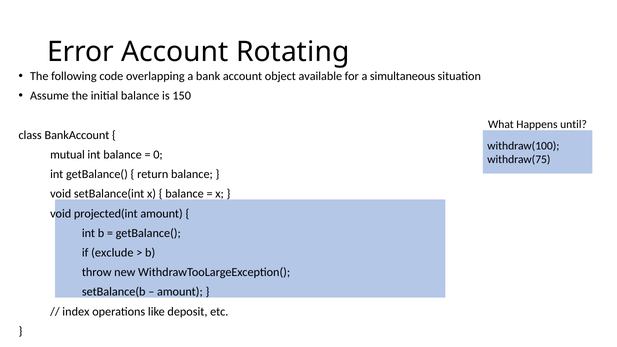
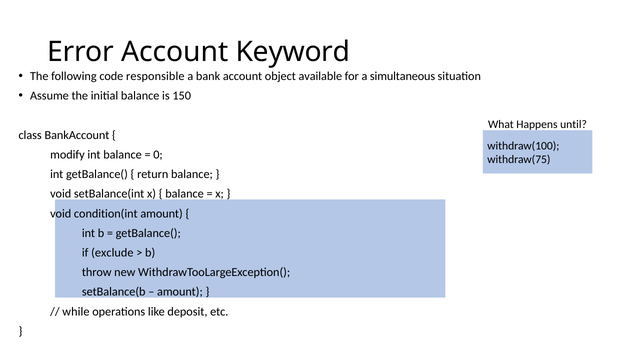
Rotating: Rotating -> Keyword (293, 52)
overlapping: overlapping -> responsible (155, 76)
mutual: mutual -> modify (67, 155)
projected(int: projected(int -> condition(int (106, 214)
index: index -> while (76, 312)
